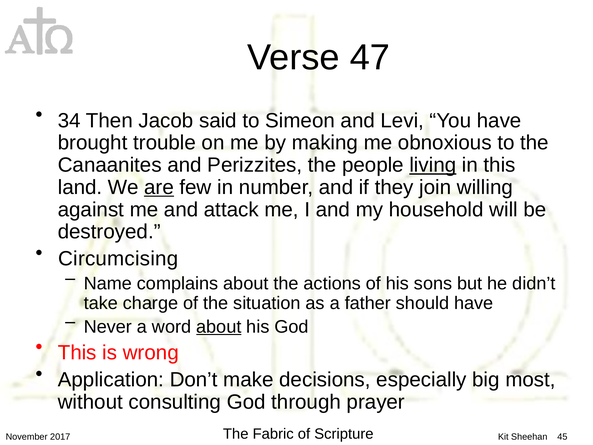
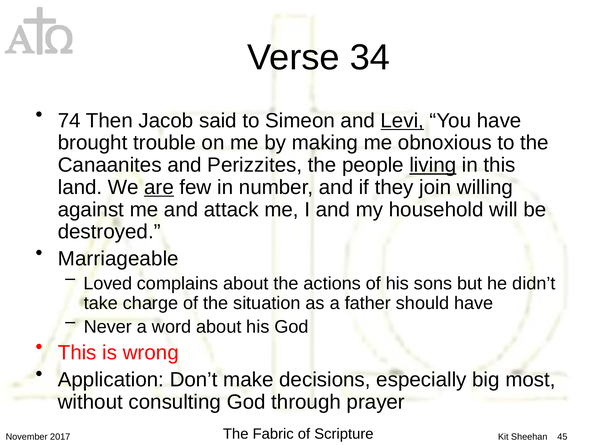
47: 47 -> 34 (370, 57)
34: 34 -> 74 (69, 121)
Levi underline: none -> present (402, 121)
Circumcising: Circumcising -> Marriageable (118, 259)
Name: Name -> Loved (108, 283)
about underline: present -> none (219, 327)
